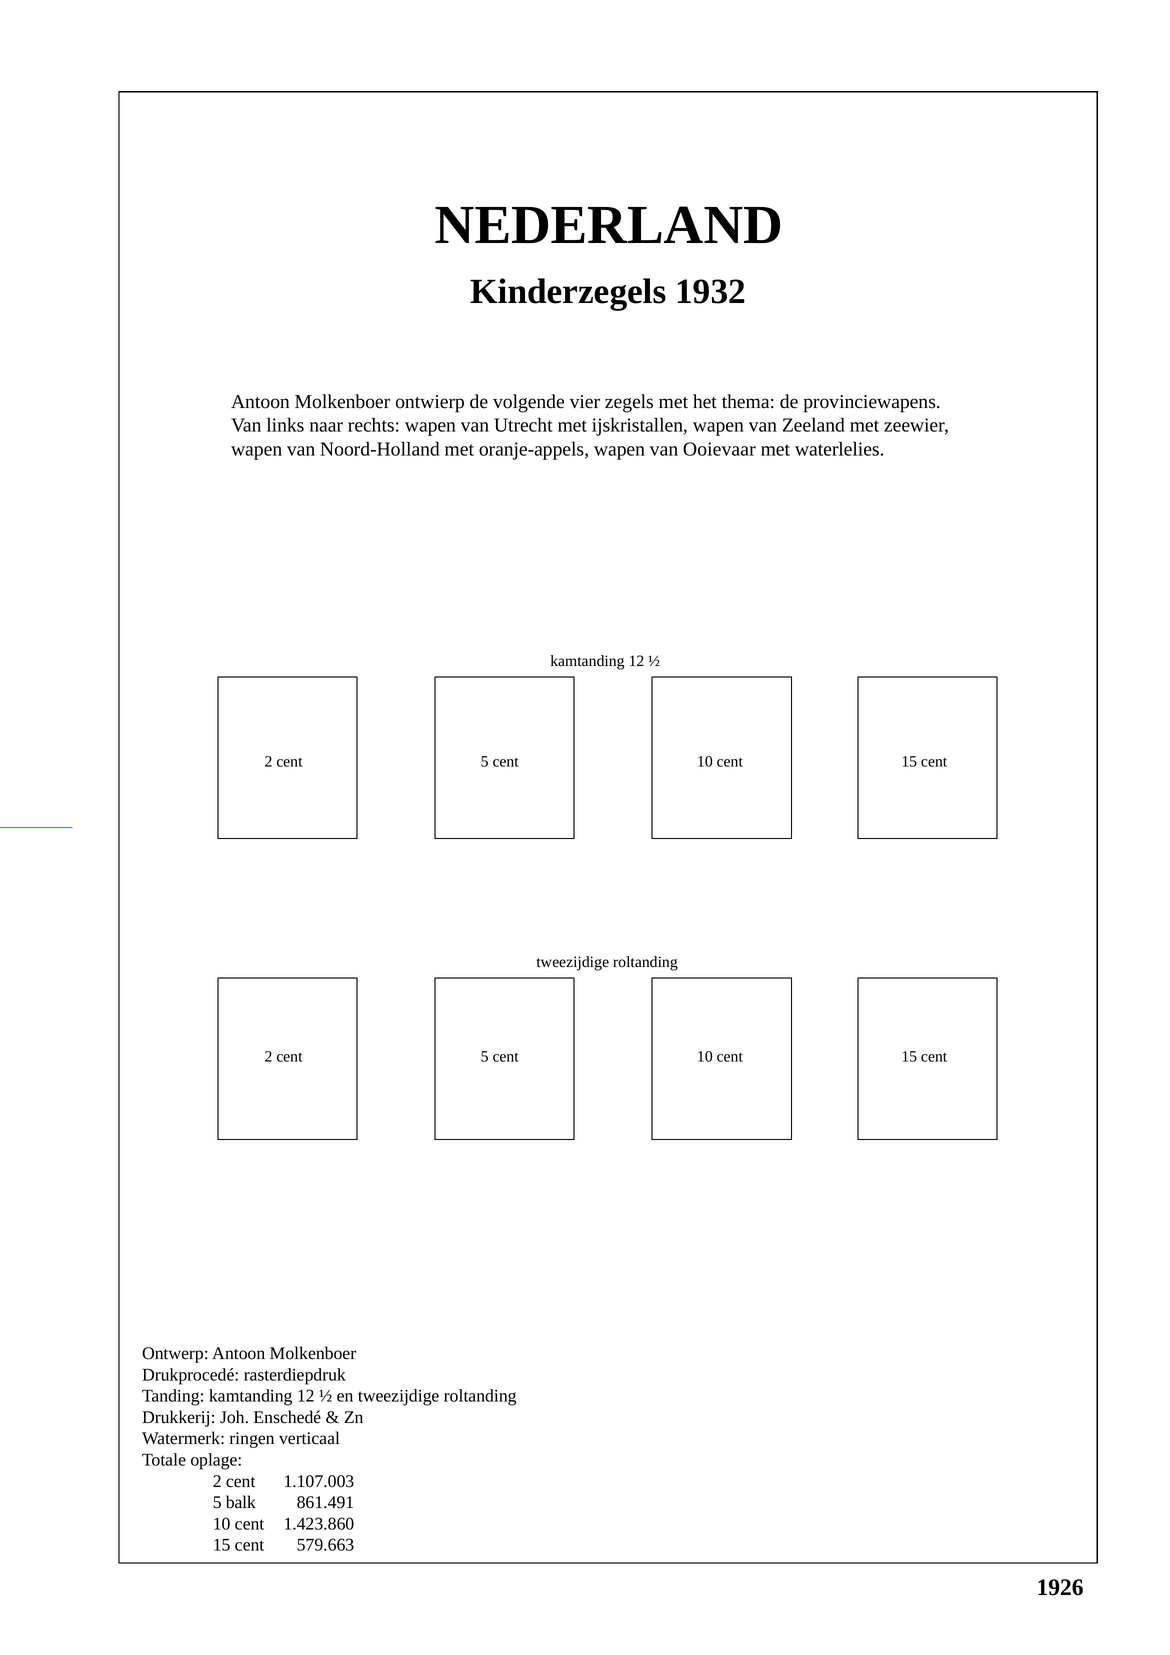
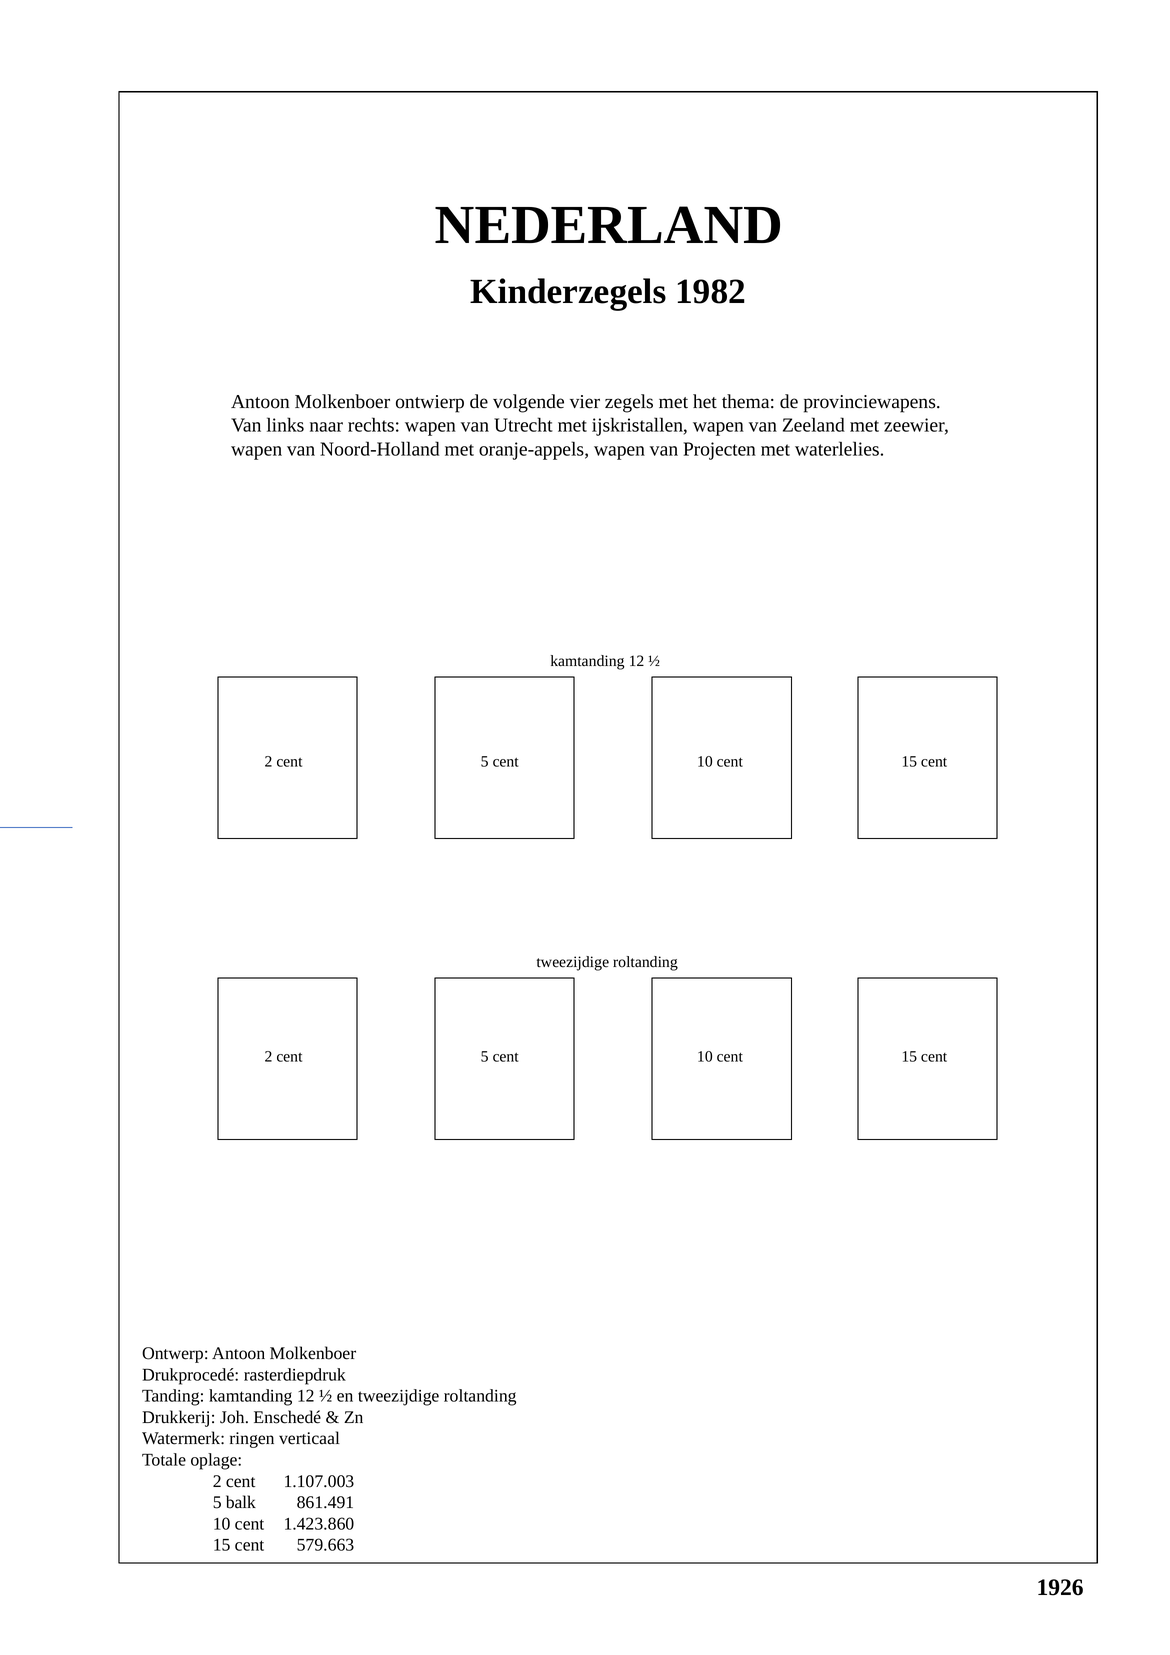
1932: 1932 -> 1982 (711, 292)
Ooievaar: Ooievaar -> Projecten (719, 449)
